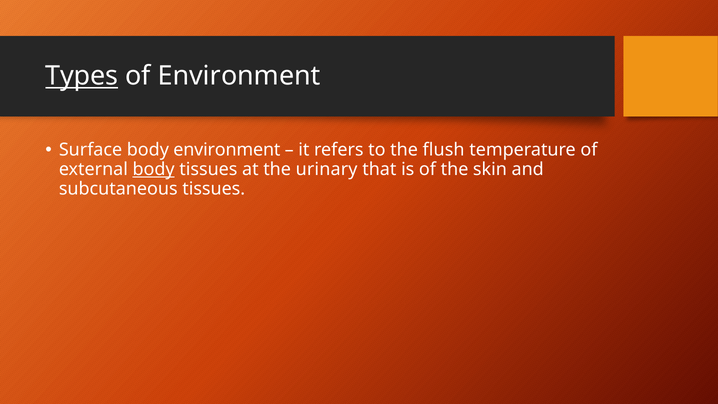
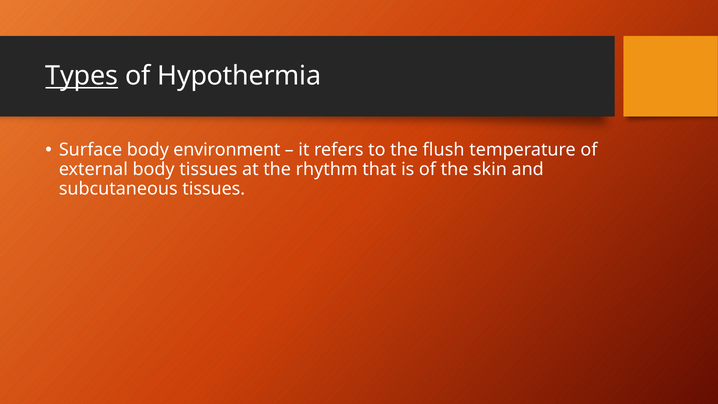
of Environment: Environment -> Hypothermia (239, 76)
body underline: present -> none (154, 169)
urinary: urinary -> rhythm (327, 169)
